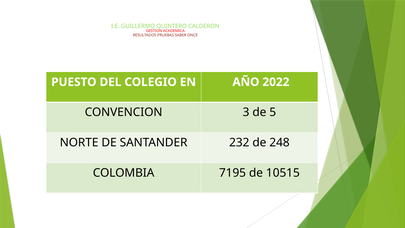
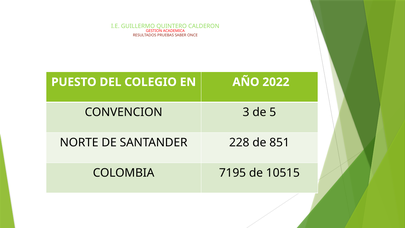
232: 232 -> 228 (239, 143)
248: 248 -> 851 (280, 143)
